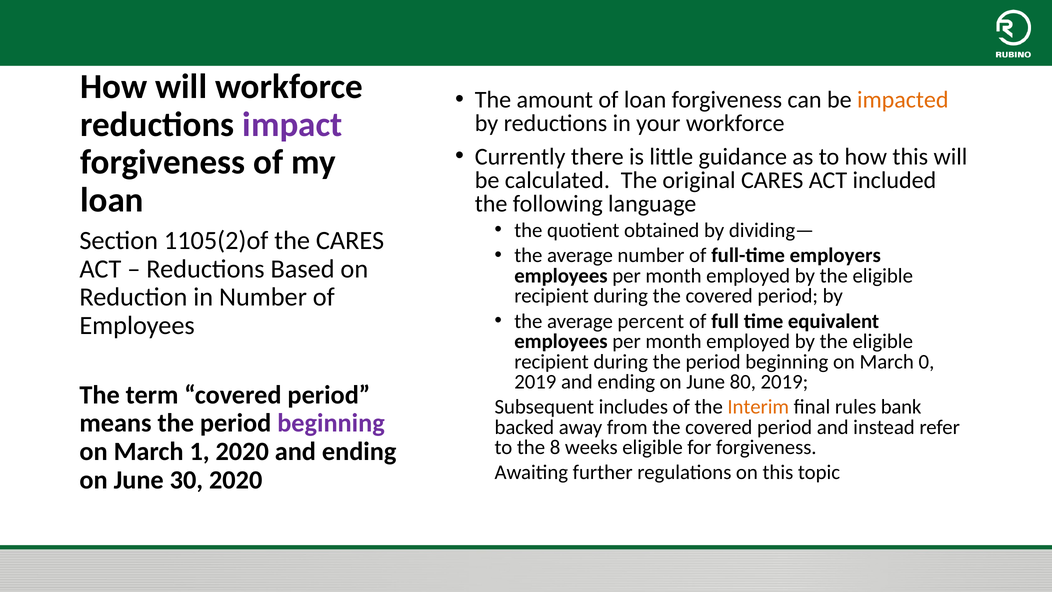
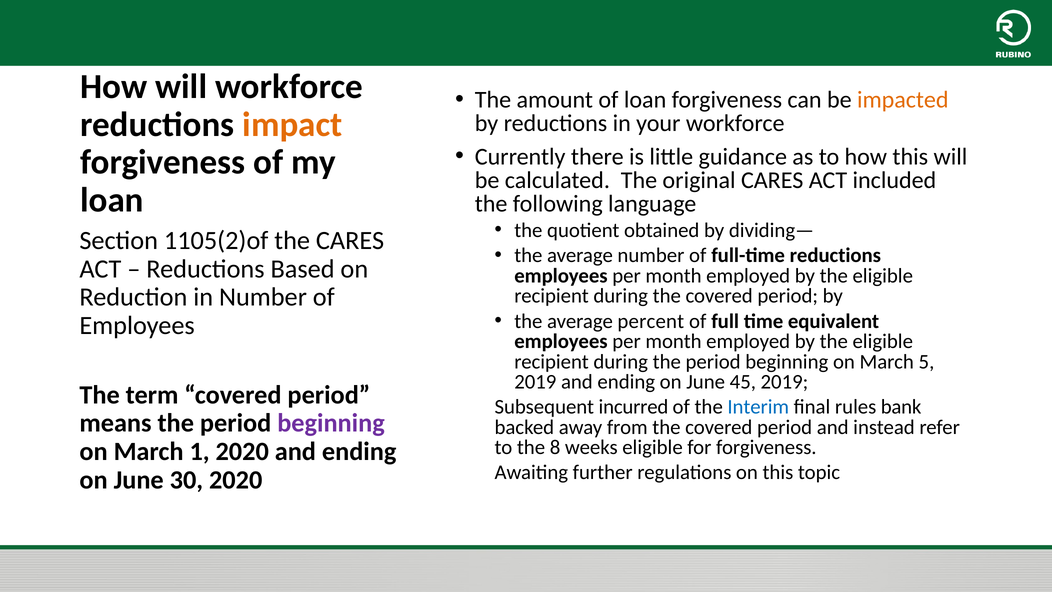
impact colour: purple -> orange (292, 124)
full-time employers: employers -> reductions (835, 255)
0: 0 -> 5 (926, 361)
80: 80 -> 45 (743, 382)
includes: includes -> incurred (633, 407)
Interim colour: orange -> blue (758, 407)
